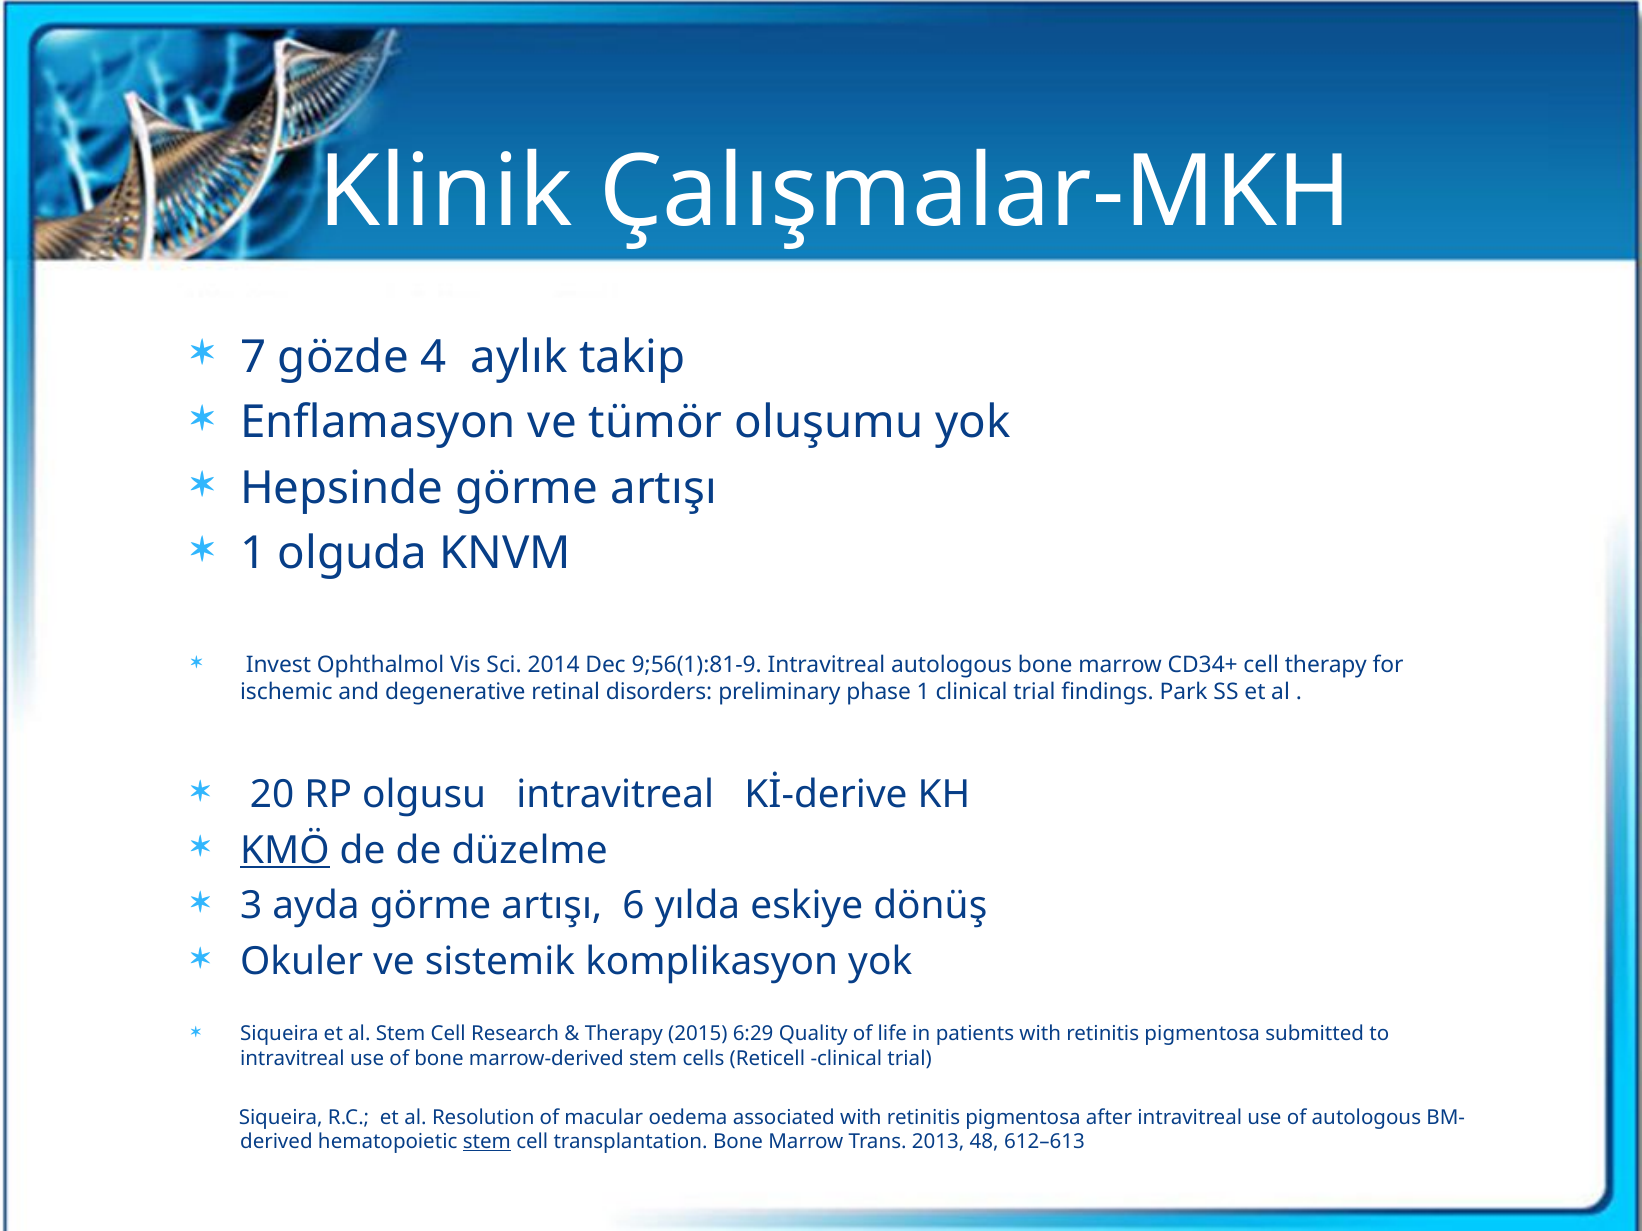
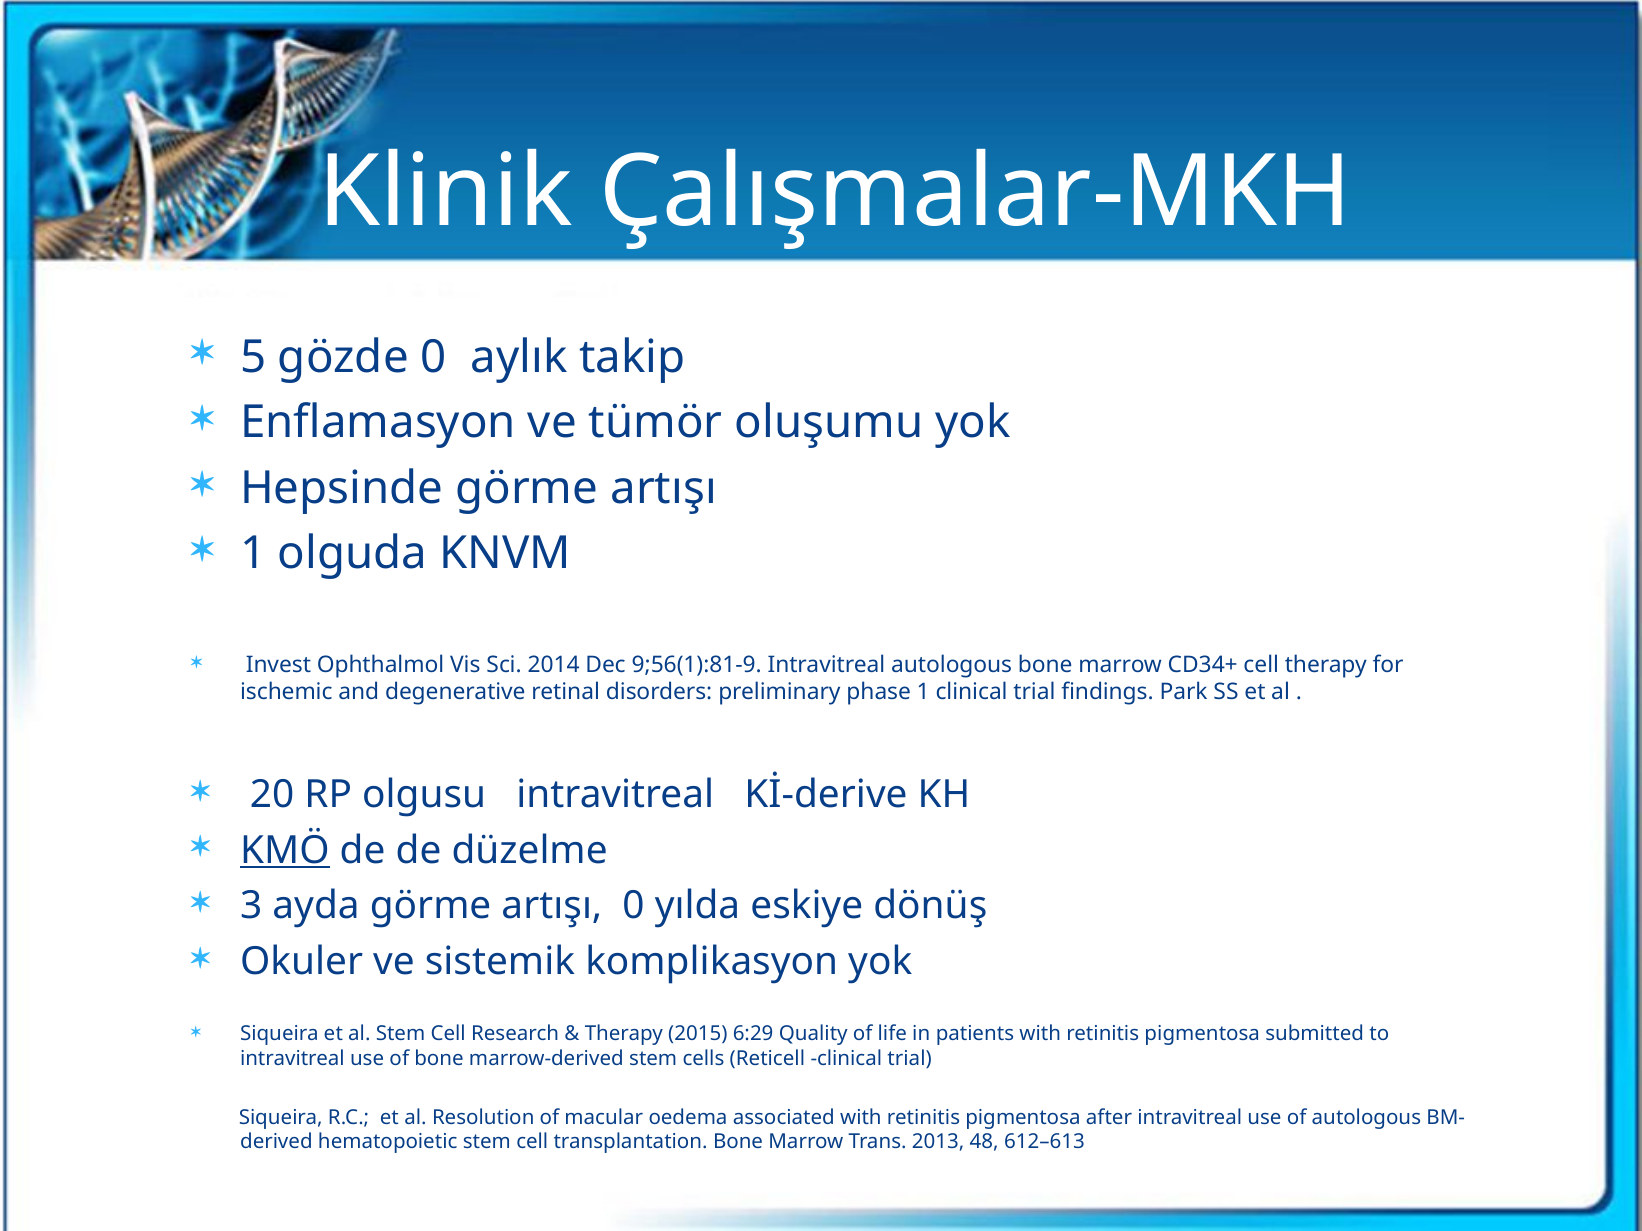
7: 7 -> 5 (253, 357)
gözde 4: 4 -> 0 (434, 357)
artışı 6: 6 -> 0 (634, 906)
stem underline: present -> none (487, 1142)
